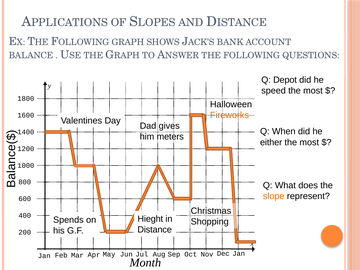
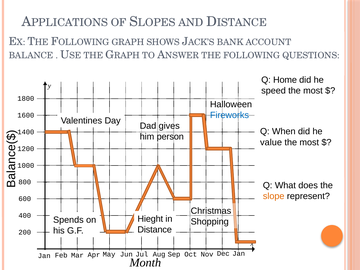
Depot: Depot -> Home (285, 80)
Fireworks colour: orange -> blue (230, 115)
him meters: meters -> person (170, 137)
either: either -> value (271, 142)
